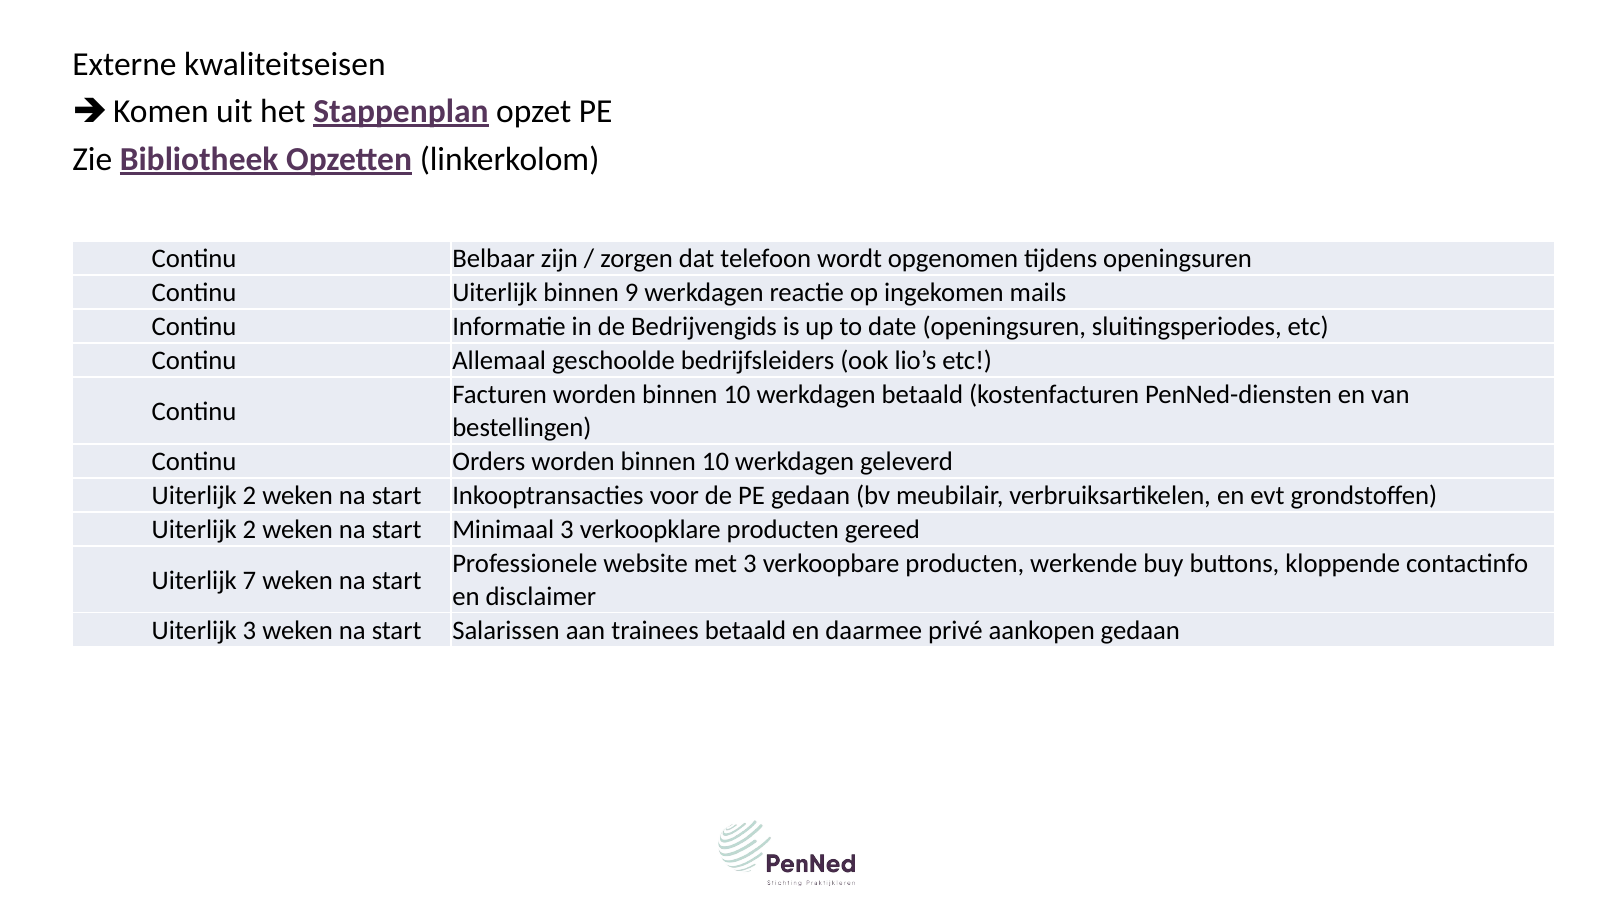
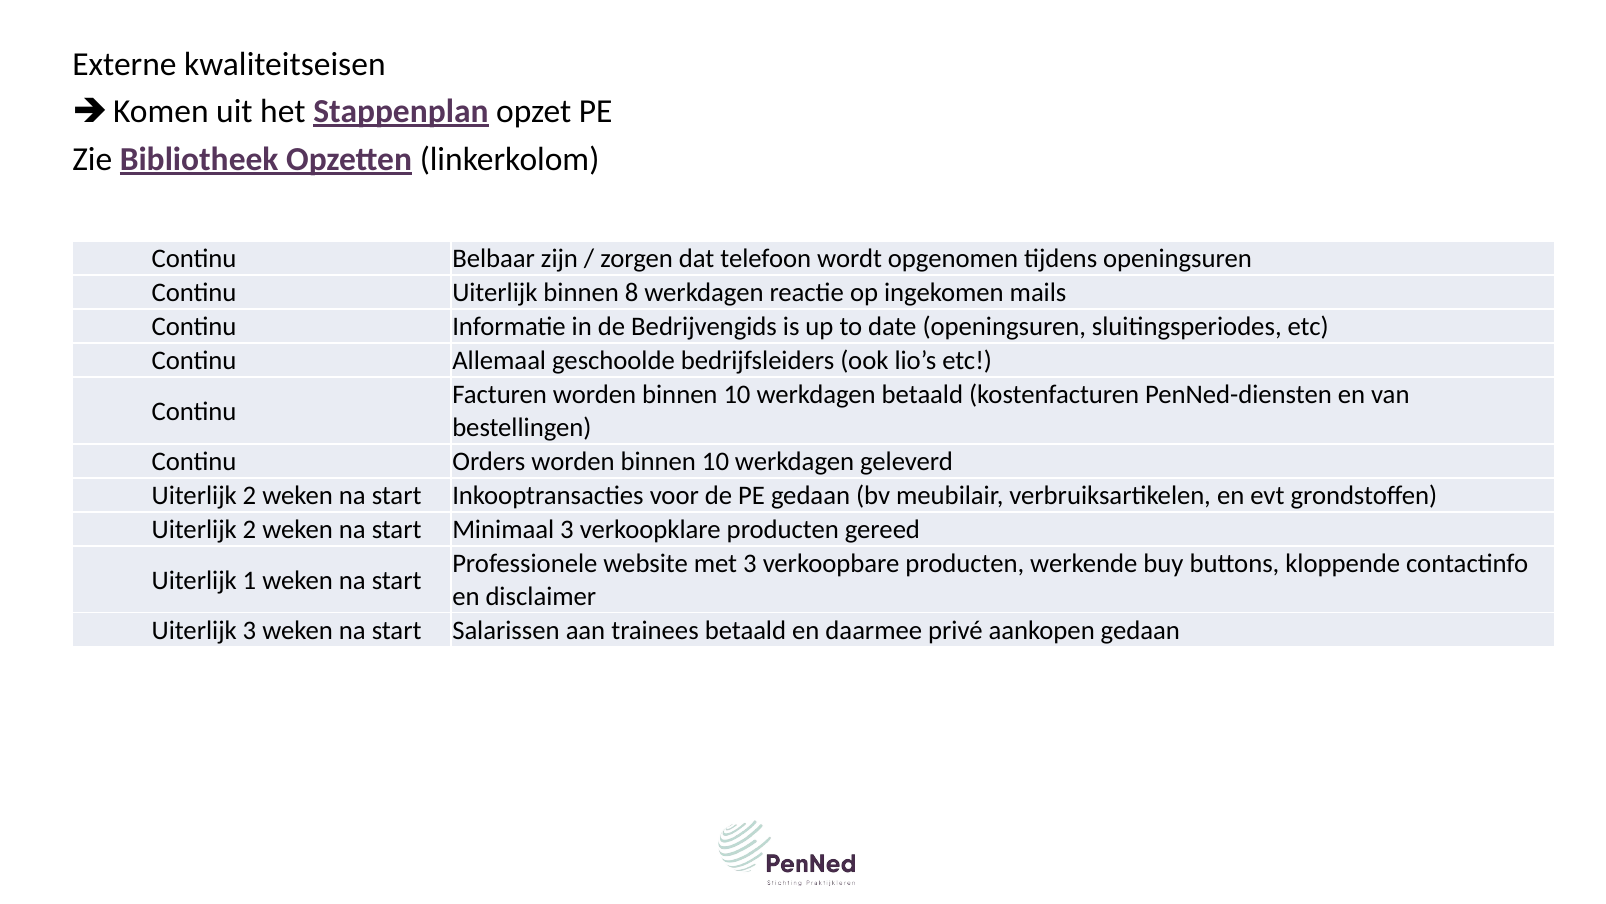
9: 9 -> 8 (632, 293)
7: 7 -> 1 (249, 580)
